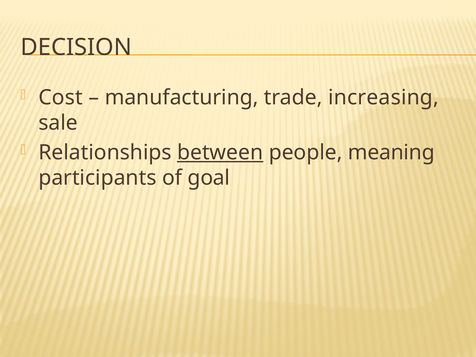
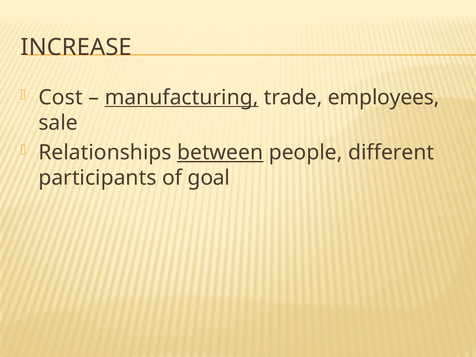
DECISION: DECISION -> INCREASE (76, 47)
manufacturing underline: none -> present (182, 97)
increasing: increasing -> employees (384, 97)
meaning: meaning -> different (391, 152)
